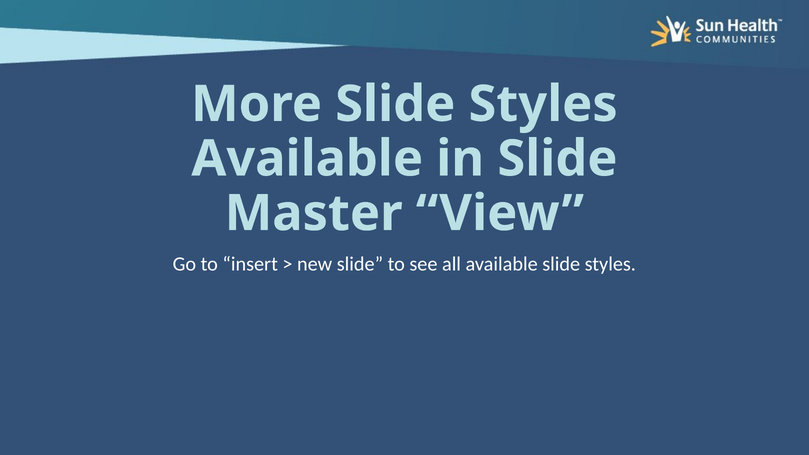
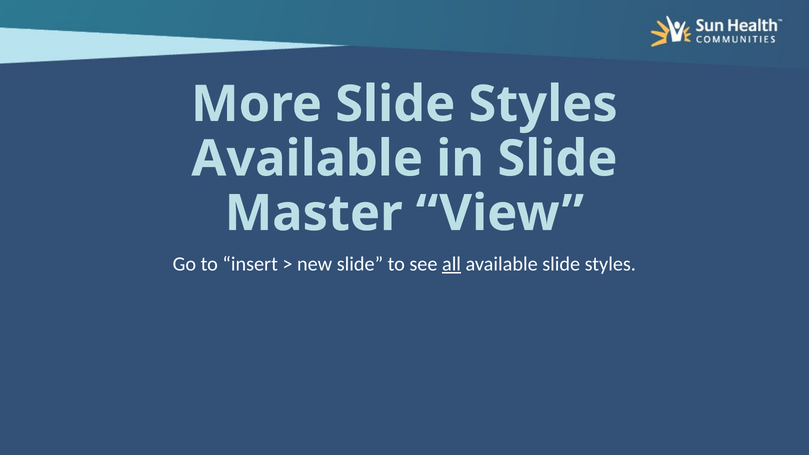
all underline: none -> present (452, 264)
